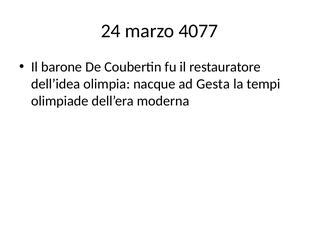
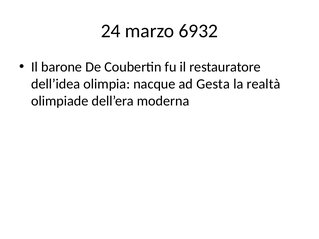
4077: 4077 -> 6932 (198, 31)
tempi: tempi -> realtà (263, 84)
